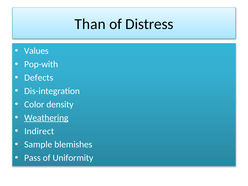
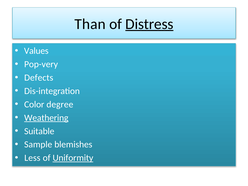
Distress underline: none -> present (149, 24)
Pop-with: Pop-with -> Pop-very (41, 64)
density: density -> degree (60, 104)
Indirect: Indirect -> Suitable (39, 131)
Pass: Pass -> Less (32, 158)
Uniformity underline: none -> present (73, 158)
